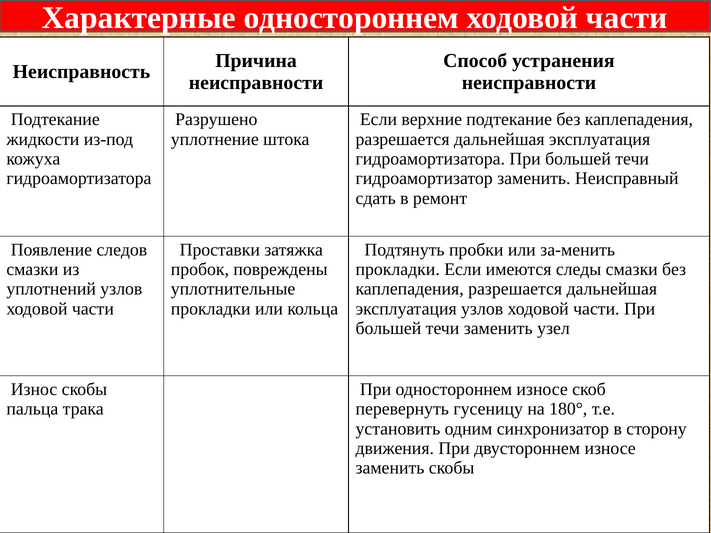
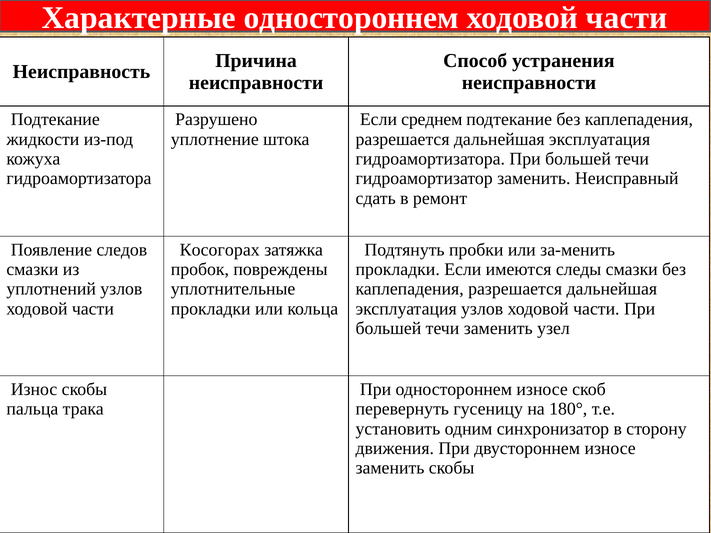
верхние: верхние -> среднем (432, 120)
Проставки: Проставки -> Косогорах (220, 250)
